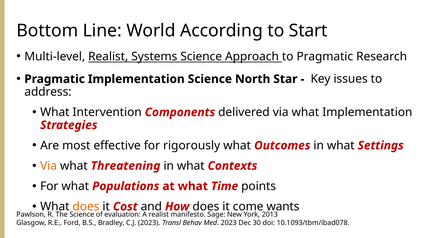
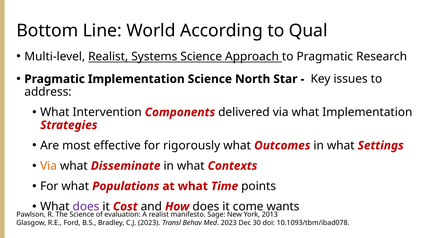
Start: Start -> Qual (308, 31)
Threatening: Threatening -> Disseminate (126, 165)
does colour: orange -> purple (86, 206)
